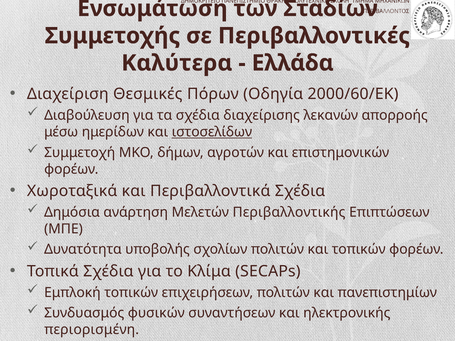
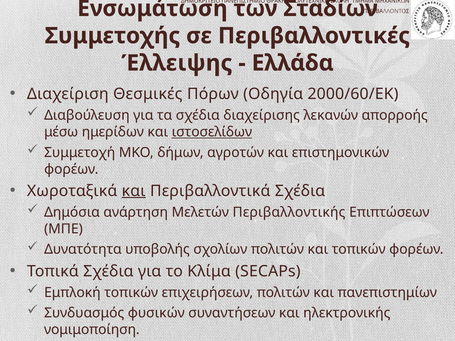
Καλύτερα: Καλύτερα -> Έλλειψης (177, 63)
και underline: none -> present (134, 191)
περιορισμένη: περιορισμένη -> νομιμοποίηση (92, 330)
